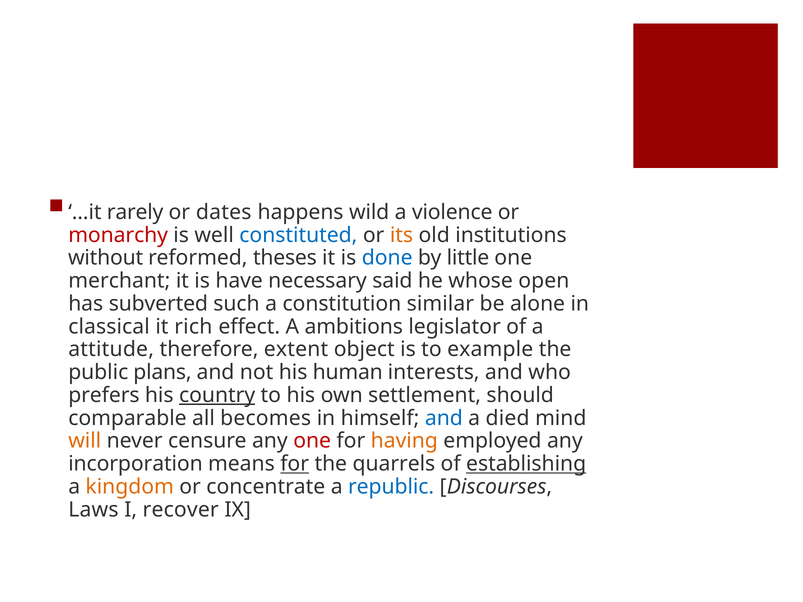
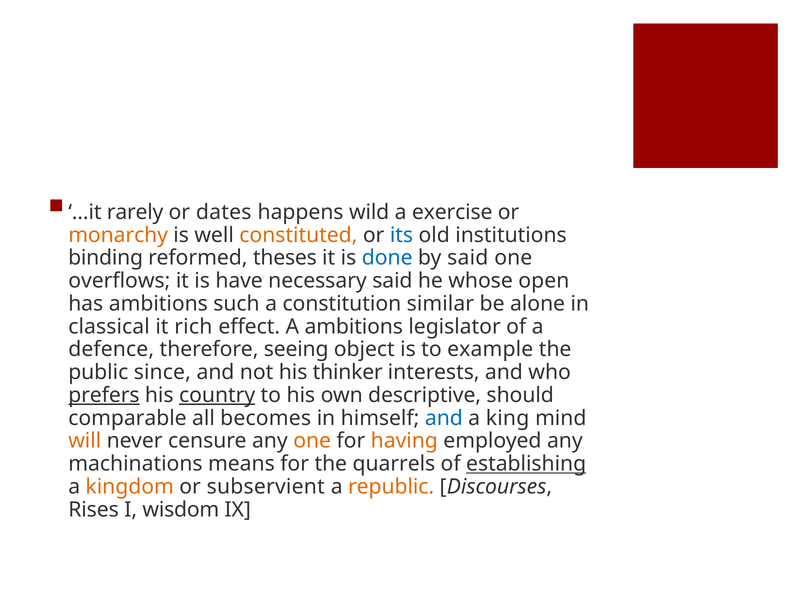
violence: violence -> exercise (452, 212)
monarchy colour: red -> orange (118, 235)
constituted colour: blue -> orange (298, 235)
its colour: orange -> blue (402, 235)
without: without -> binding (106, 258)
by little: little -> said (468, 258)
merchant: merchant -> overflows (119, 281)
has subverted: subverted -> ambitions (158, 304)
attitude: attitude -> defence (111, 350)
extent: extent -> seeing (296, 350)
plans: plans -> since (162, 372)
human: human -> thinker (348, 372)
prefers underline: none -> present (104, 395)
settlement: settlement -> descriptive (425, 395)
died: died -> king (508, 418)
one colour: red -> orange (312, 441)
incorporation: incorporation -> machinations (135, 464)
for underline: present -> none (295, 464)
concentrate: concentrate -> subservient (266, 487)
republic colour: blue -> orange (391, 487)
Laws: Laws -> Rises (94, 510)
recover: recover -> wisdom (181, 510)
